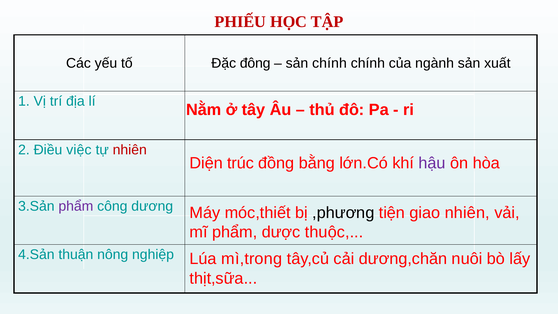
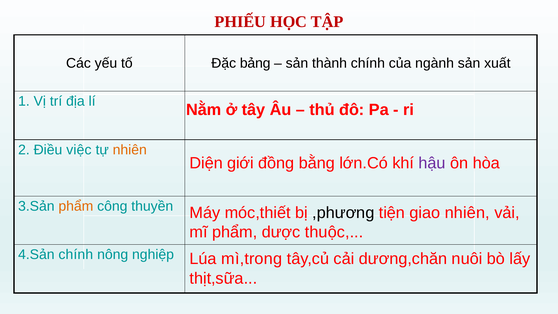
đông: đông -> bảng (255, 63)
sản chính: chính -> thành (329, 63)
nhiên colour: red -> orange (130, 150)
trúc: trúc -> giới (241, 163)
phẩm colour: purple -> orange (76, 206)
dương: dương -> thuyền (152, 206)
4.Sản thuận: thuận -> chính (76, 255)
